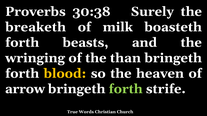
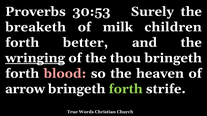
30:38: 30:38 -> 30:53 (91, 12)
boasteth: boasteth -> children (173, 27)
beasts: beasts -> better (85, 43)
wringing underline: none -> present (35, 58)
than: than -> thou (125, 58)
blood colour: yellow -> pink (65, 74)
